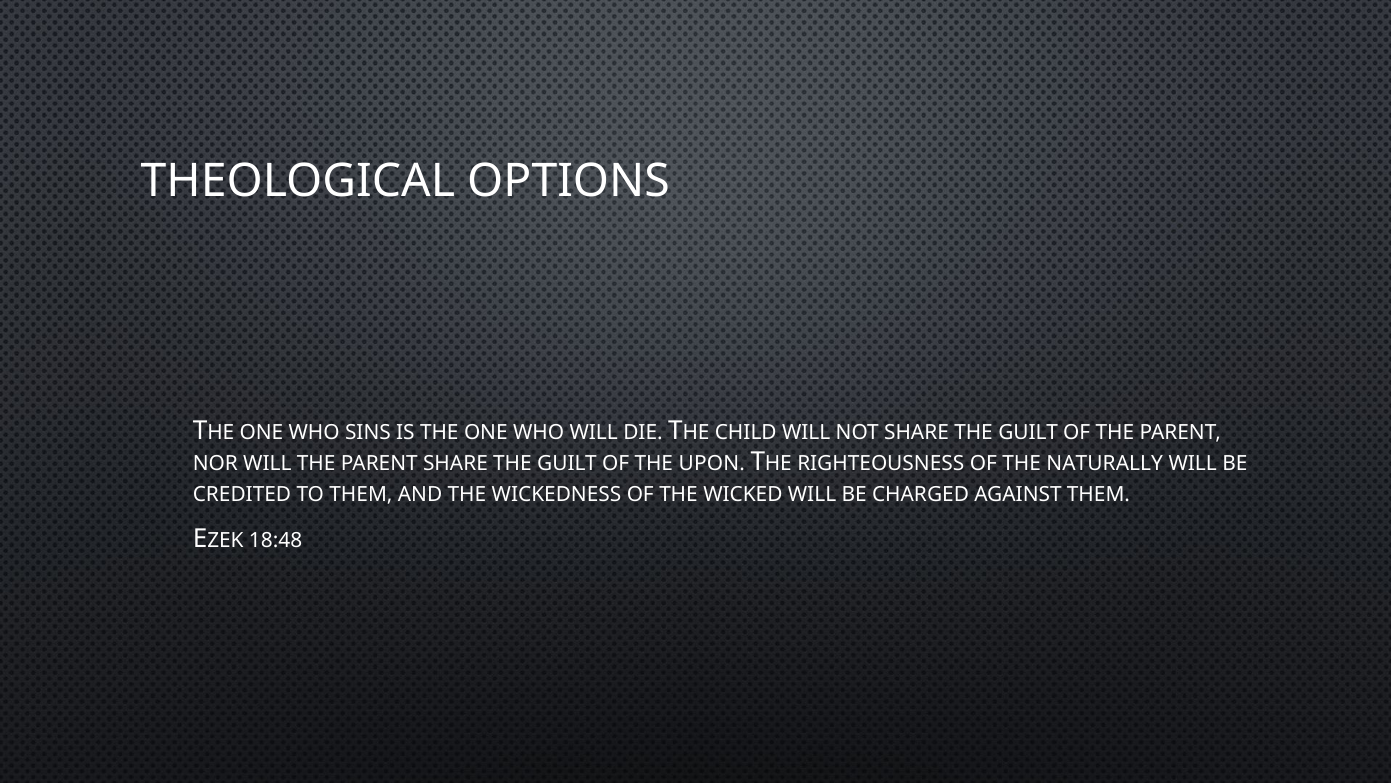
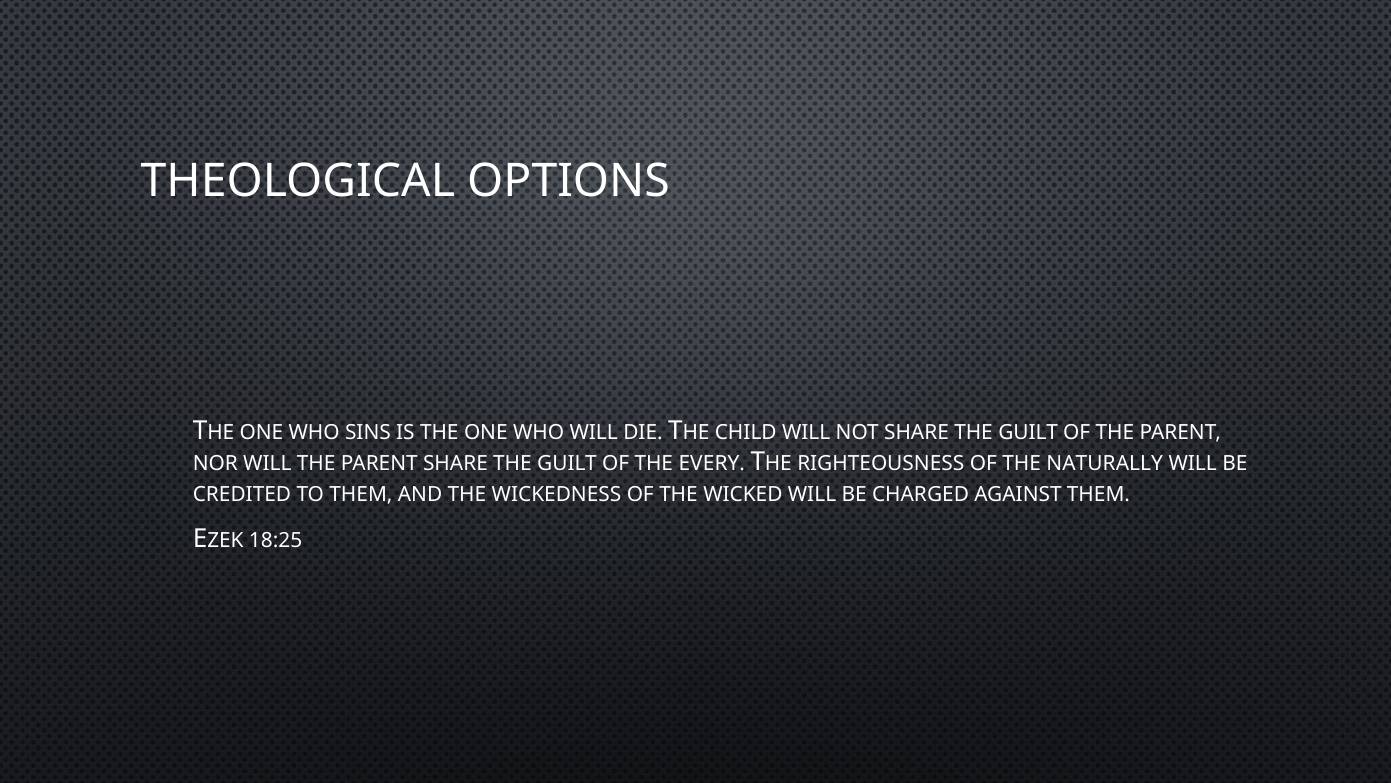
UPON: UPON -> EVERY (712, 463)
18:48: 18:48 -> 18:25 (276, 540)
